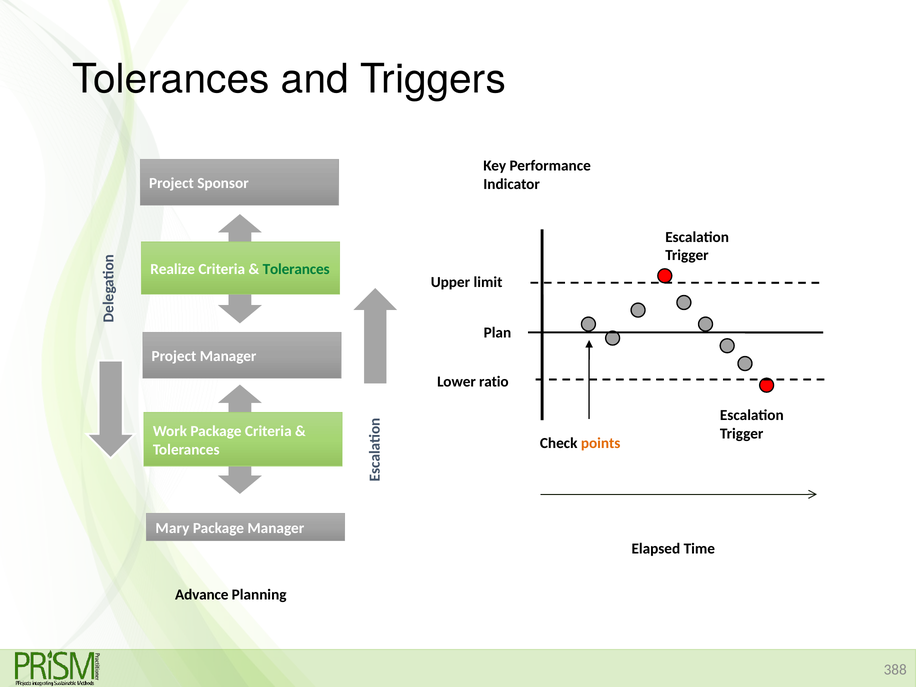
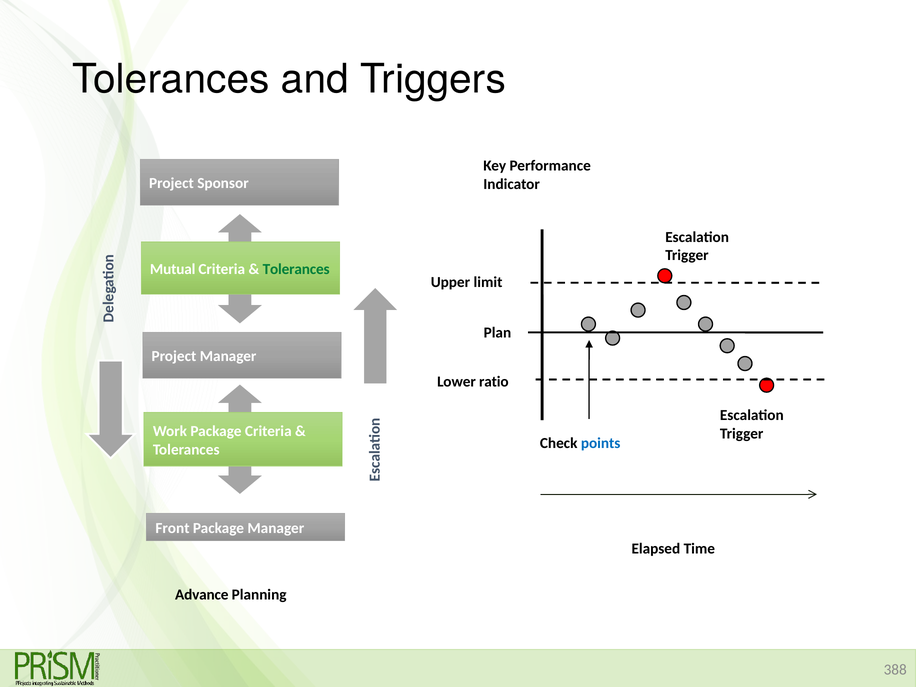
Realize: Realize -> Mutual (173, 269)
points colour: orange -> blue (601, 443)
Mary: Mary -> Front (172, 528)
